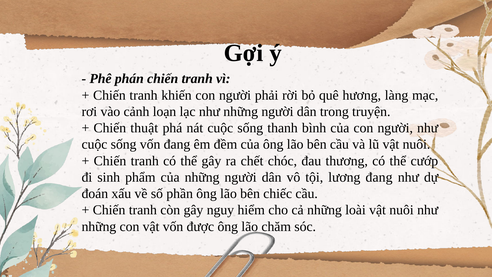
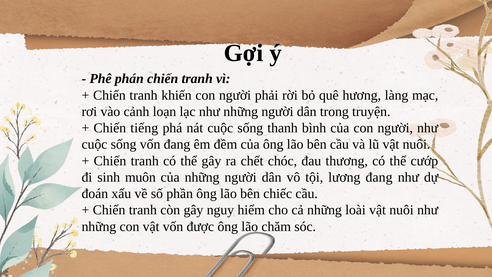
thuật: thuật -> tiếng (144, 128)
phẩm: phẩm -> muôn (140, 177)
